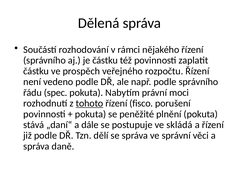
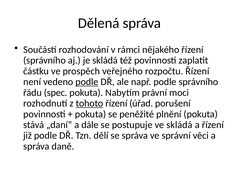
je částku: částku -> skládá (105, 60)
podle underline: none -> present (87, 82)
fisco: fisco -> úřad (141, 103)
